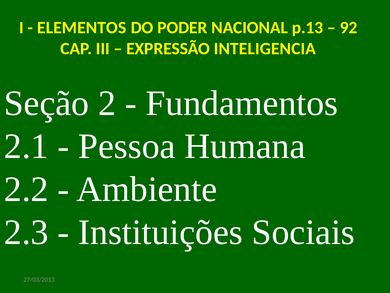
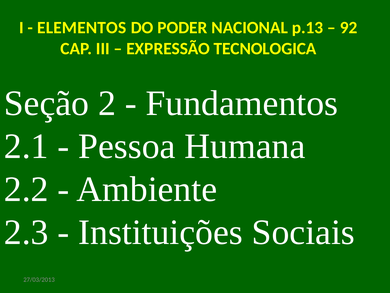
INTELIGENCIA: INTELIGENCIA -> TECNOLOGICA (265, 49)
